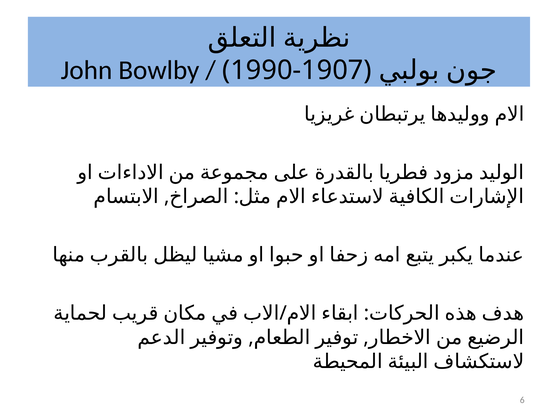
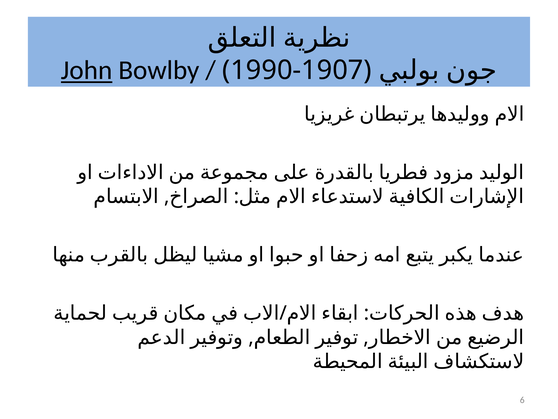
John underline: none -> present (87, 70)
